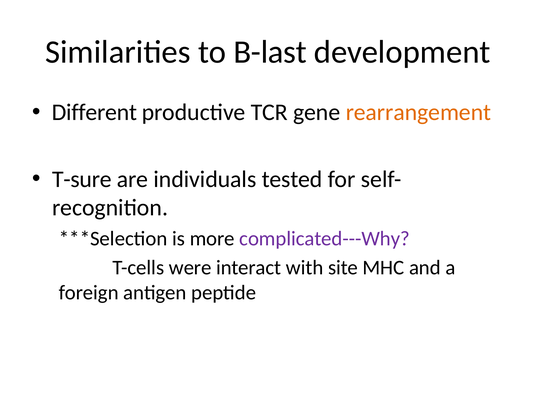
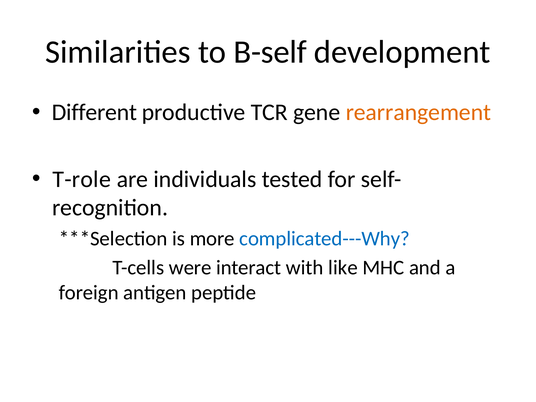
B-last: B-last -> B-self (270, 52)
T-sure: T-sure -> T-role (82, 179)
complicated---Why colour: purple -> blue (325, 239)
site: site -> like (343, 268)
